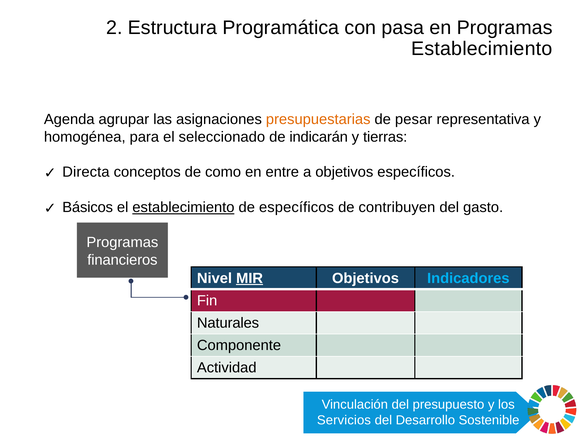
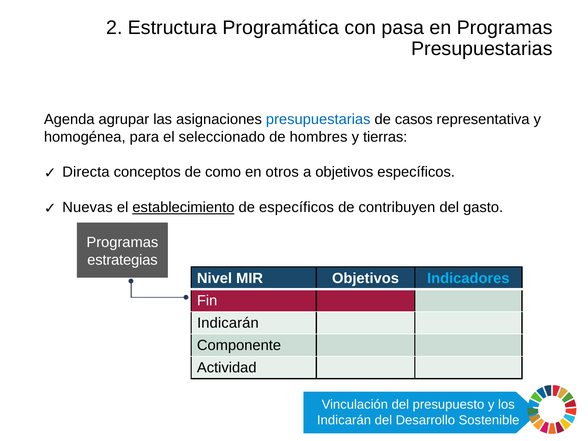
Establecimiento: Establecimiento -> Presupuestarias (482, 49)
presupuestarias colour: orange -> blue (318, 119)
pesar: pesar -> casos (414, 119)
indicarán: indicarán -> hombres (319, 137)
entre: entre -> otros (282, 172)
Básicos: Básicos -> Nuevas (88, 207)
financieros: financieros -> estrategias (122, 260)
MIR underline: present -> none (250, 278)
Naturales: Naturales -> Indicarán (228, 323)
Servicios: Servicios -> Indicarán (344, 420)
